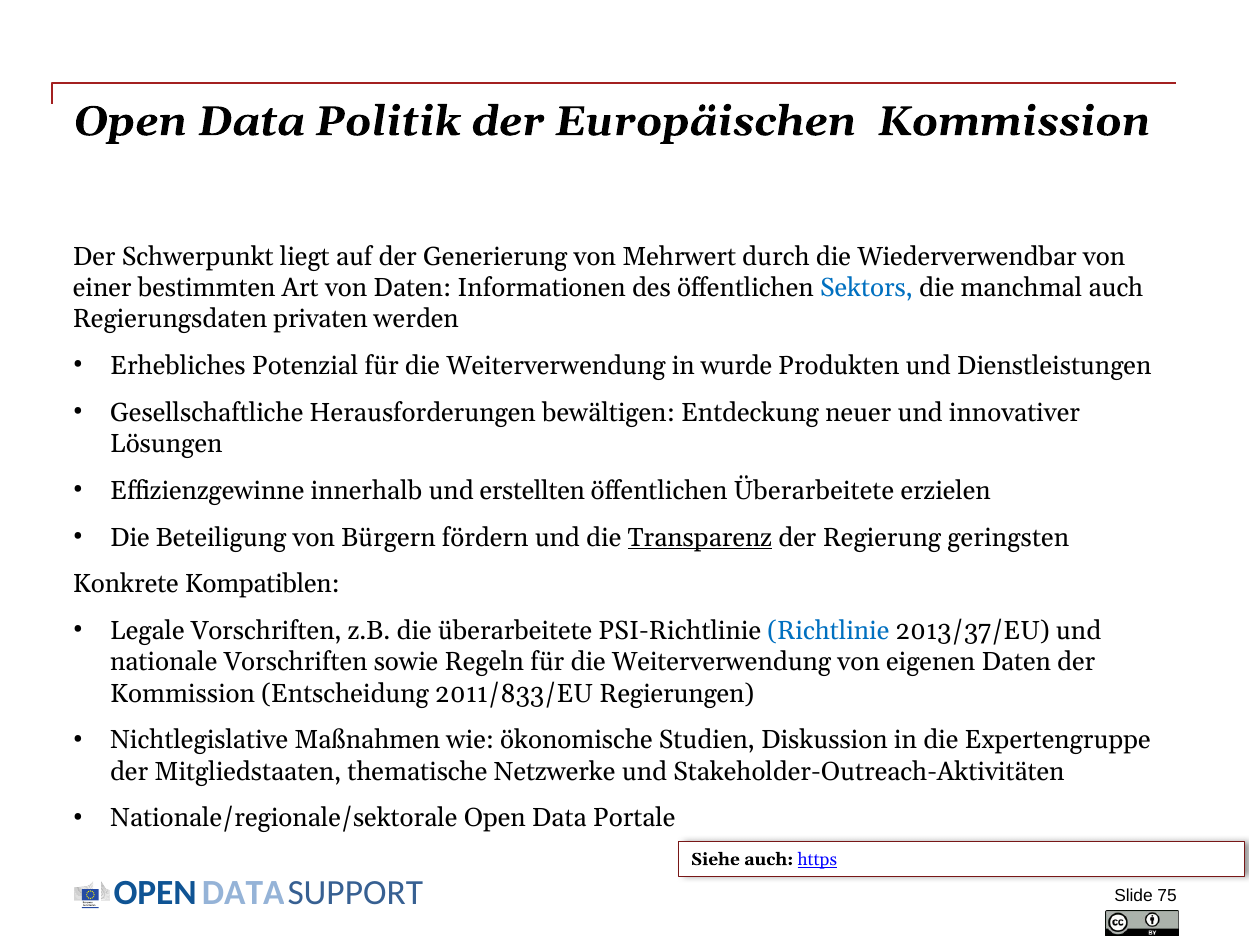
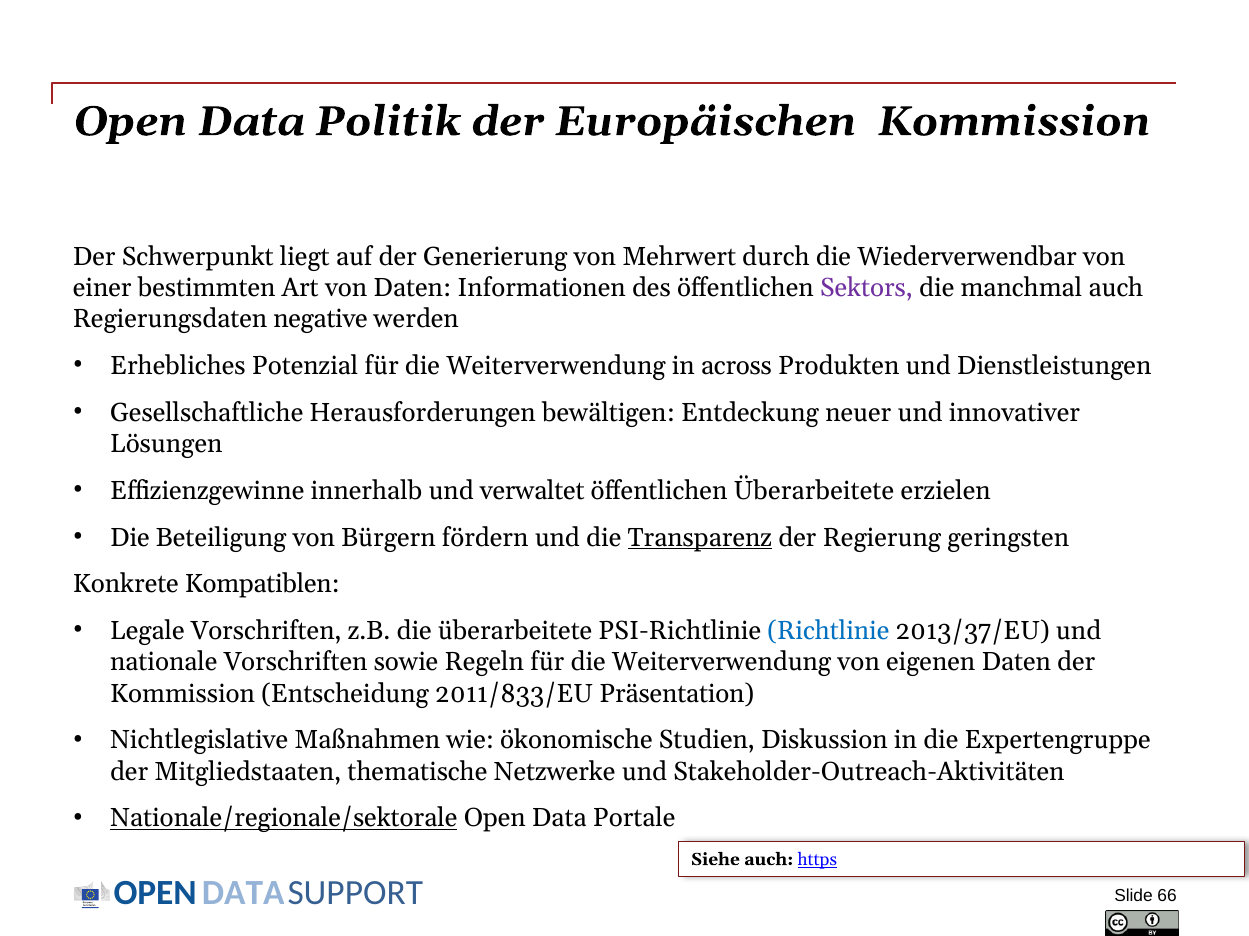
Sektors colour: blue -> purple (866, 288)
privaten: privaten -> negative (321, 319)
wurde: wurde -> across (737, 366)
erstellten: erstellten -> verwaltet (532, 491)
Regierungen: Regierungen -> Präsentation (677, 694)
Nationale/regionale/sektorale underline: none -> present (284, 819)
75: 75 -> 66 (1167, 896)
